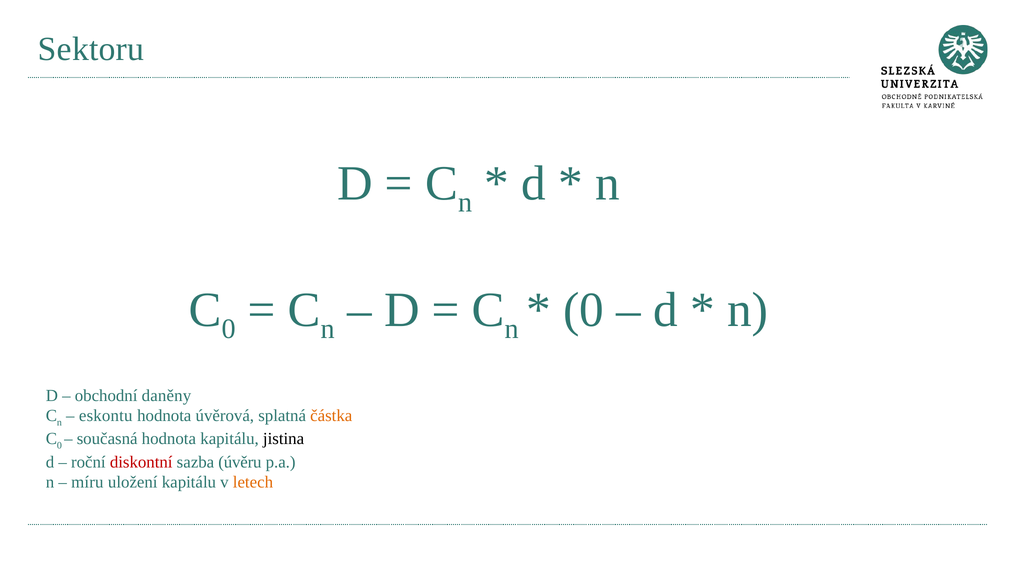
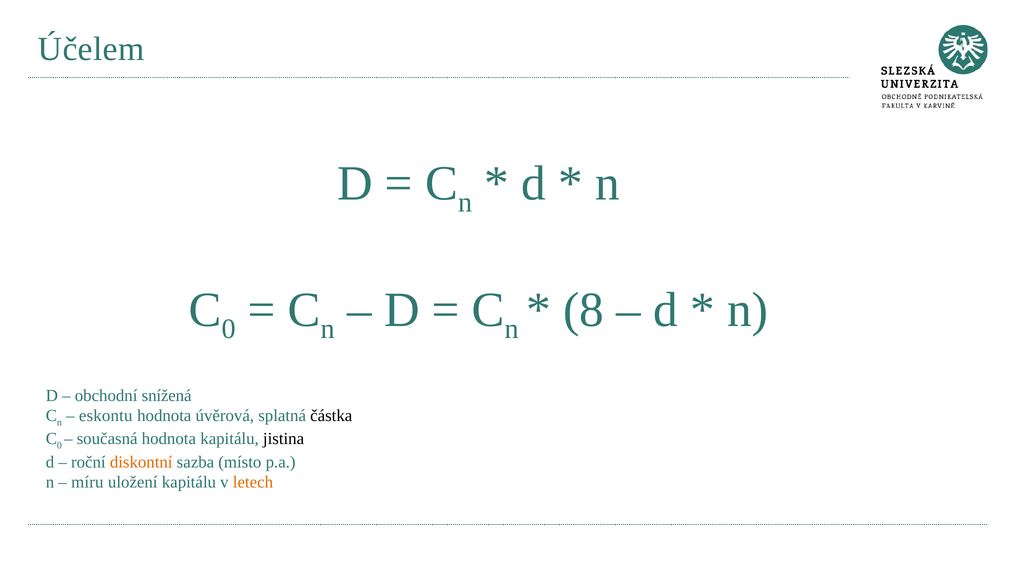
Sektoru: Sektoru -> Účelem (91, 49)
0: 0 -> 8 (584, 310)
daněny: daněny -> snížená (167, 395)
částka colour: orange -> black (331, 416)
diskontní colour: red -> orange (141, 462)
úvěru: úvěru -> místo (240, 462)
